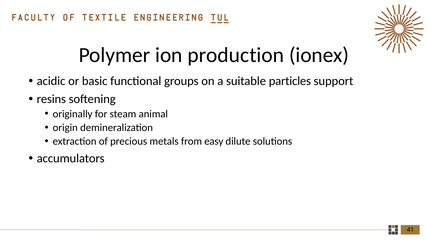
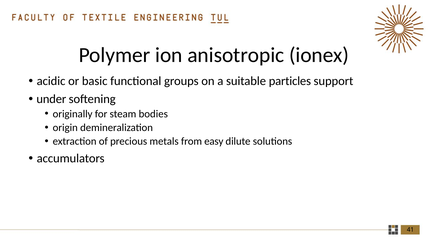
production: production -> anisotropic (236, 55)
resins: resins -> under (51, 99)
animal: animal -> bodies (153, 114)
